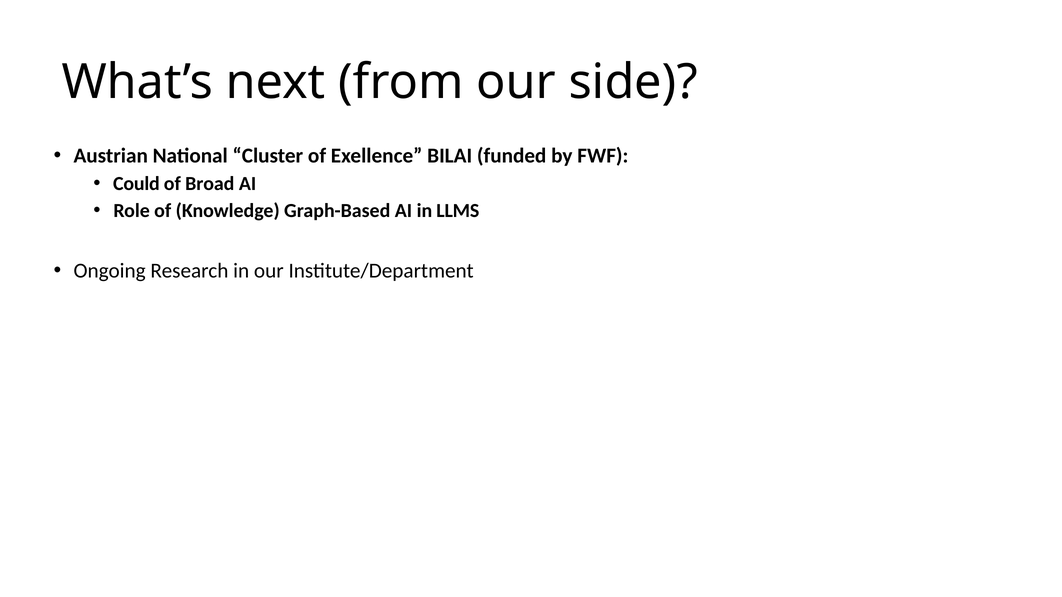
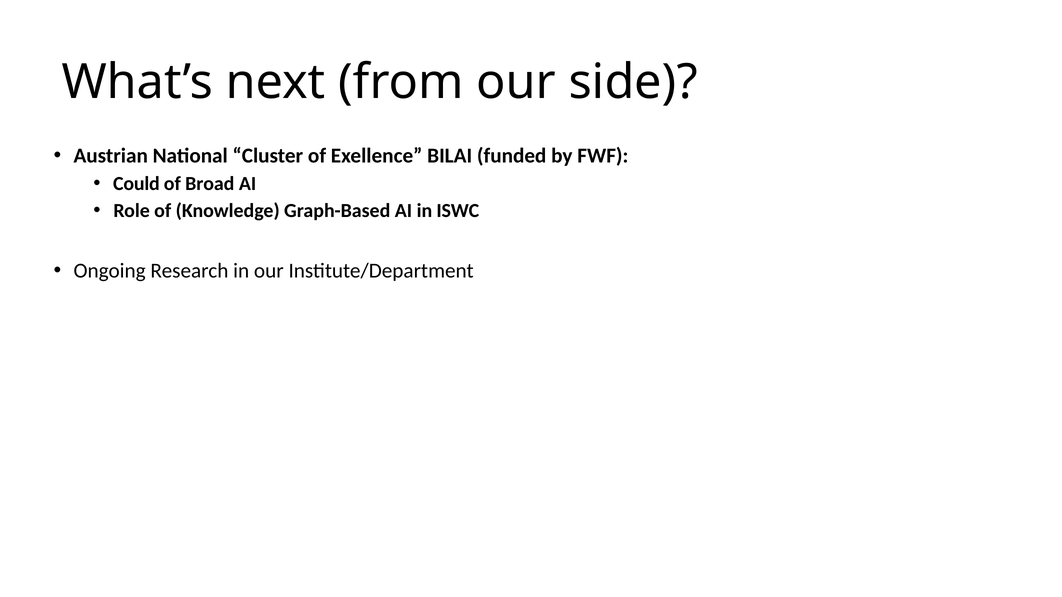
LLMS: LLMS -> ISWC (458, 211)
